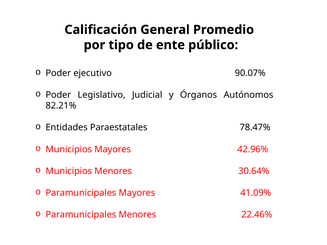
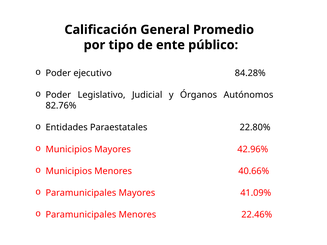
90.07%: 90.07% -> 84.28% (250, 73)
82.21%: 82.21% -> 82.76% (61, 106)
78.47%: 78.47% -> 22.80% (255, 128)
30.64%: 30.64% -> 40.66% (254, 171)
